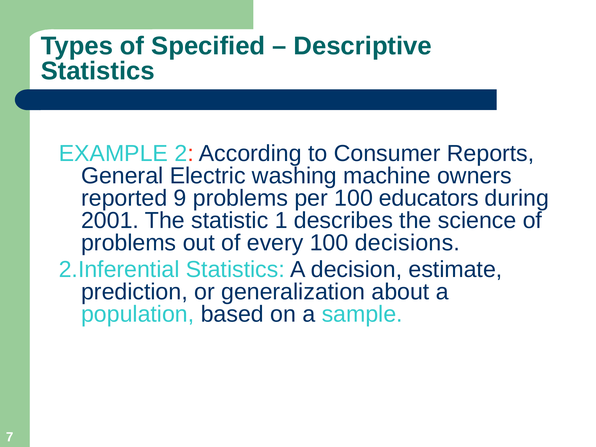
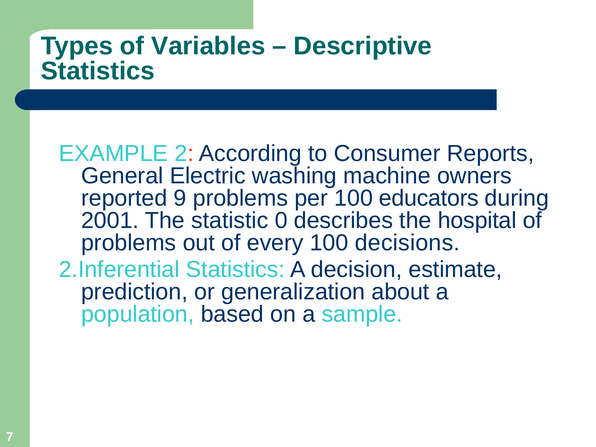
Specified: Specified -> Variables (208, 46)
1: 1 -> 0 (281, 220)
science: science -> hospital (477, 220)
